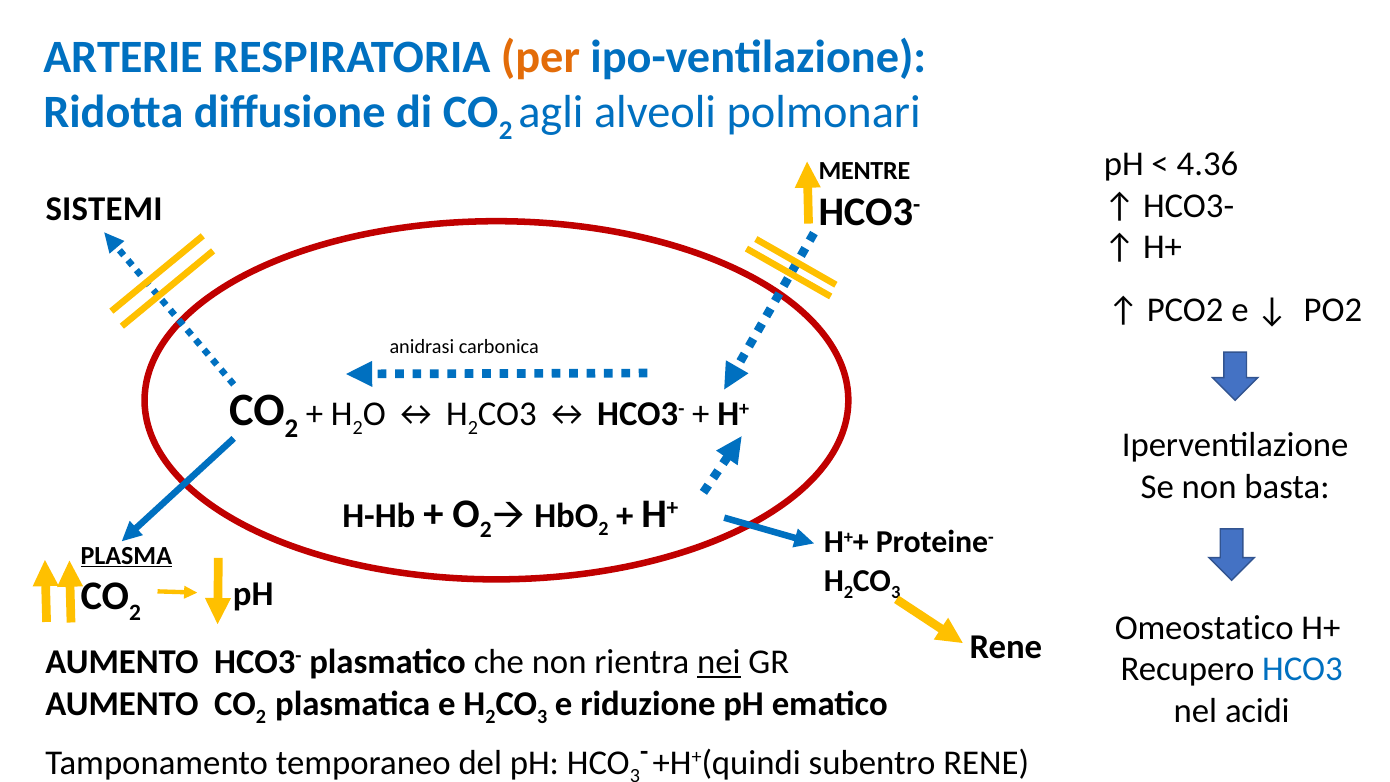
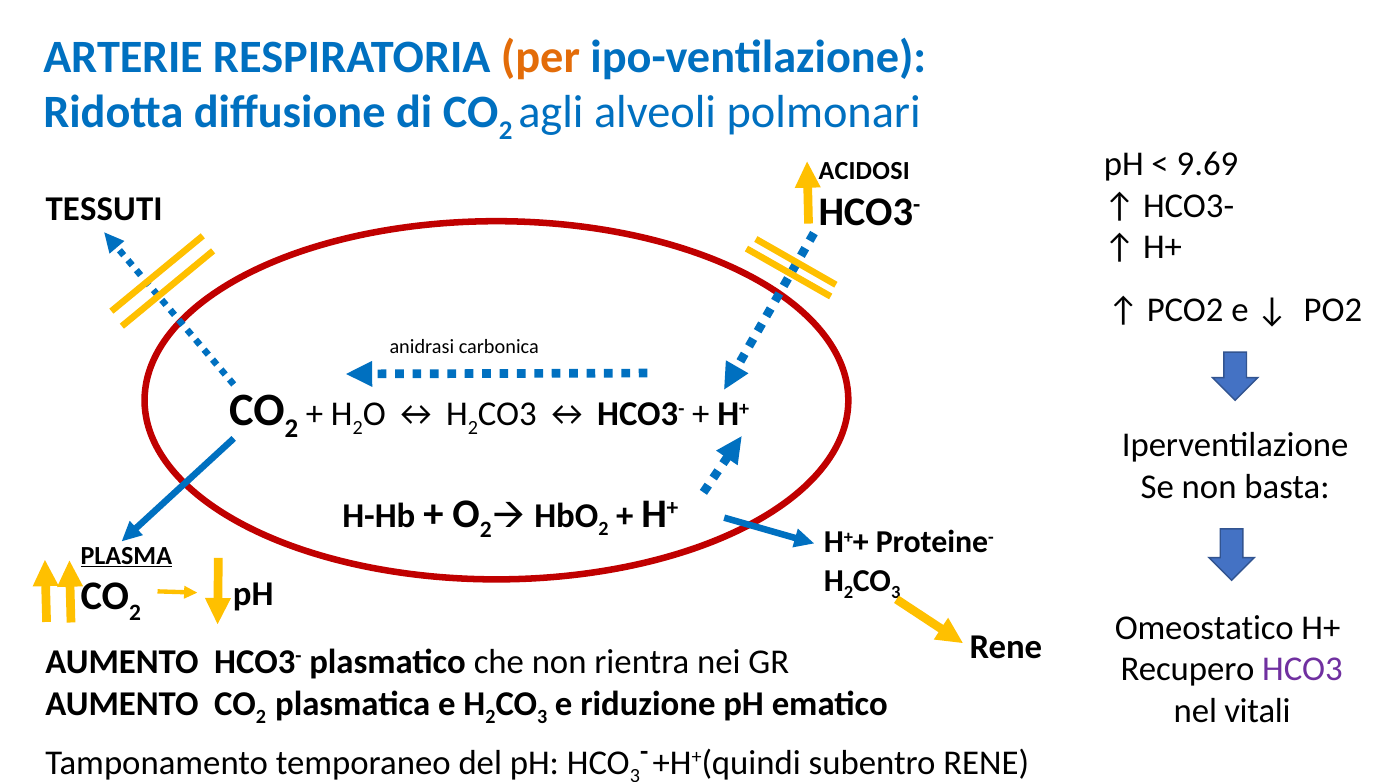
4.36: 4.36 -> 9.69 (1207, 164)
MENTRE: MENTRE -> ACIDOSI (864, 171)
SISTEMI: SISTEMI -> TESSUTI (104, 209)
nei underline: present -> none (719, 662)
HCO3 colour: blue -> purple (1302, 669)
acidi: acidi -> vitali (1257, 711)
